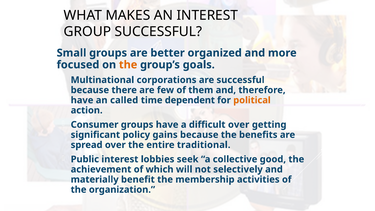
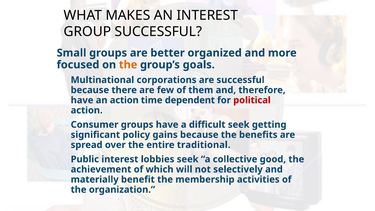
an called: called -> action (124, 100)
political colour: orange -> red (252, 100)
difficult over: over -> seek (239, 125)
